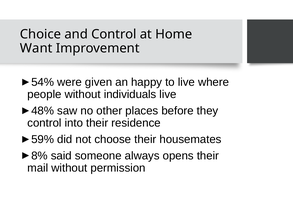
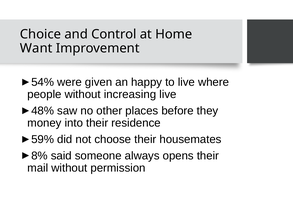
individuals: individuals -> increasing (130, 95)
control: control -> money (44, 123)
